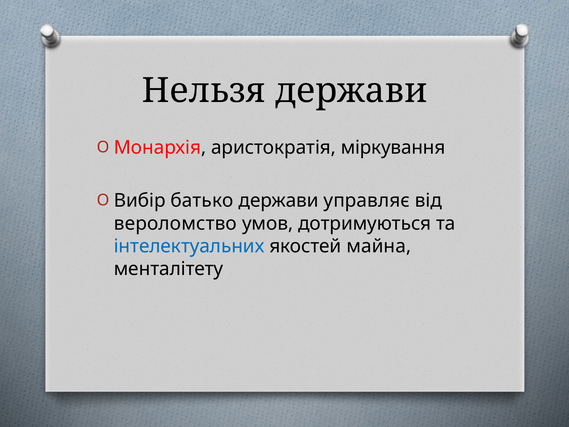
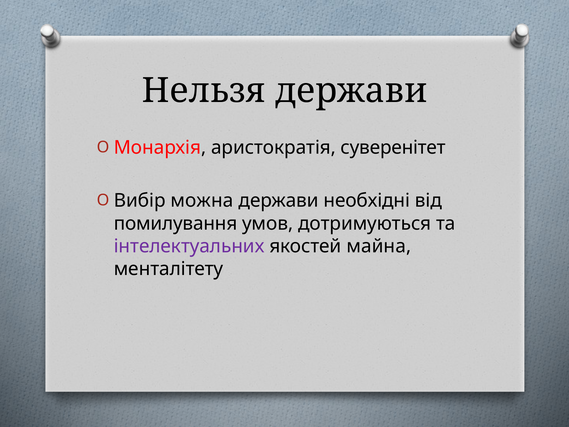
міркування: міркування -> суверенітет (393, 147)
батько: батько -> можна (202, 201)
управляє: управляє -> необхідні (367, 201)
вероломство: вероломство -> помилування (176, 223)
інтелектуальних colour: blue -> purple (189, 246)
